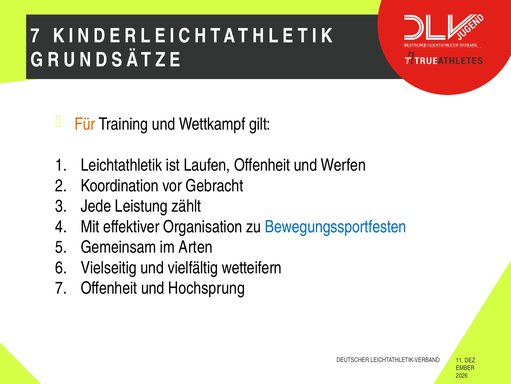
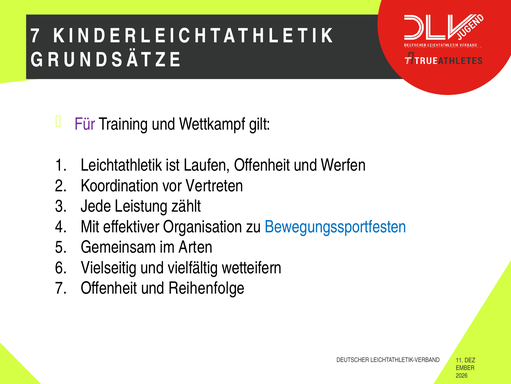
Für colour: orange -> purple (85, 124)
Gebracht: Gebracht -> Vertreten (214, 185)
Hochsprung: Hochsprung -> Reihenfolge (207, 288)
